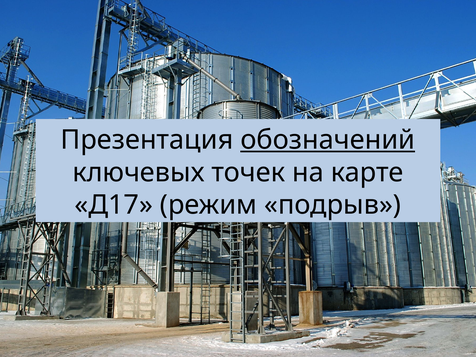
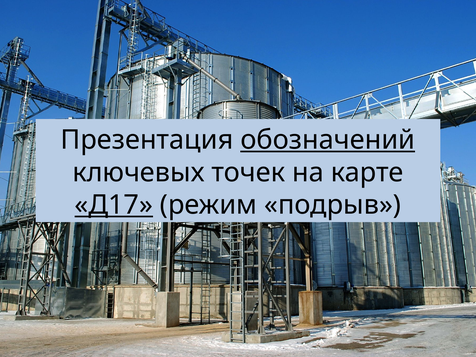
Д17 underline: none -> present (114, 205)
